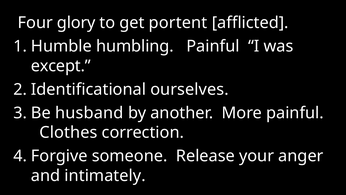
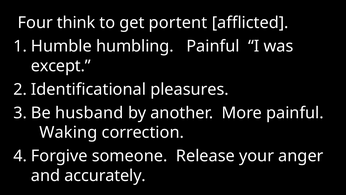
glory: glory -> think (76, 23)
ourselves: ourselves -> pleasures (190, 89)
Clothes: Clothes -> Waking (68, 132)
intimately: intimately -> accurately (105, 175)
